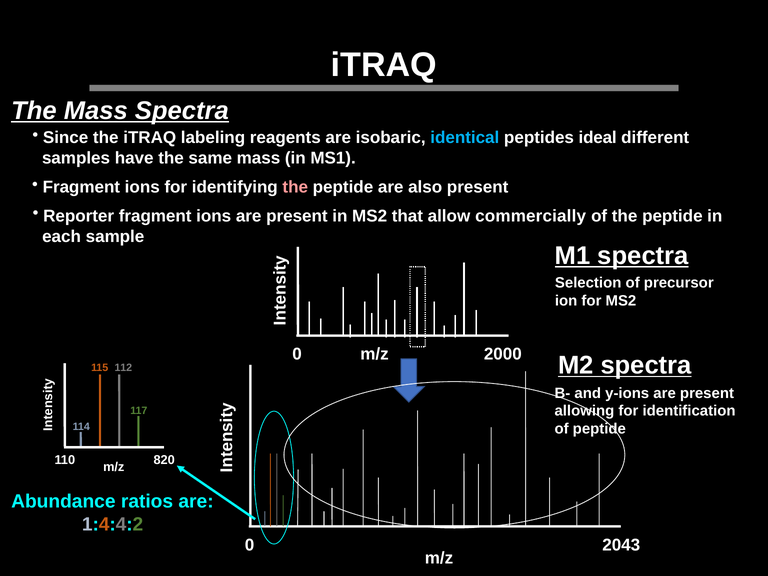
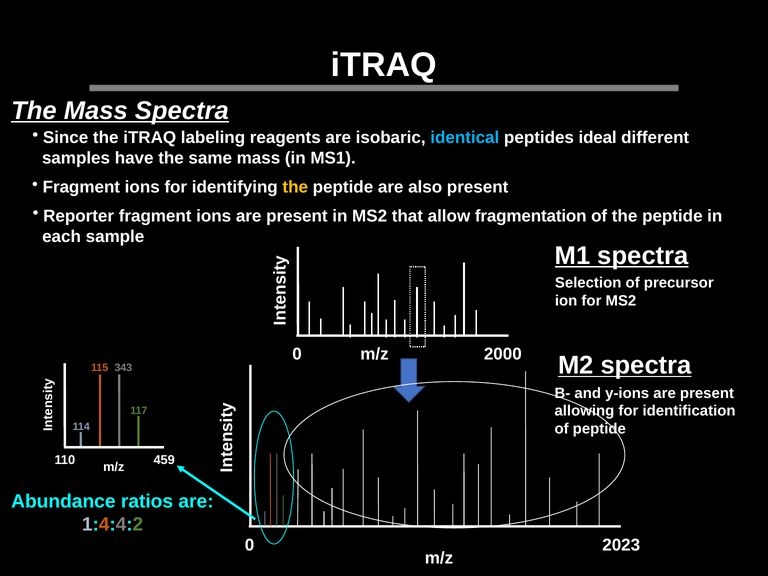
the colour: pink -> yellow (295, 187)
commercially: commercially -> fragmentation (531, 216)
112: 112 -> 343 (123, 368)
820: 820 -> 459 (164, 460)
2043: 2043 -> 2023 (621, 545)
